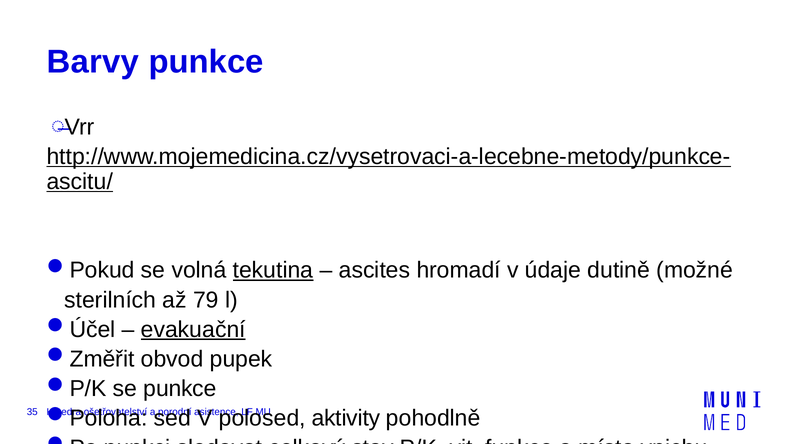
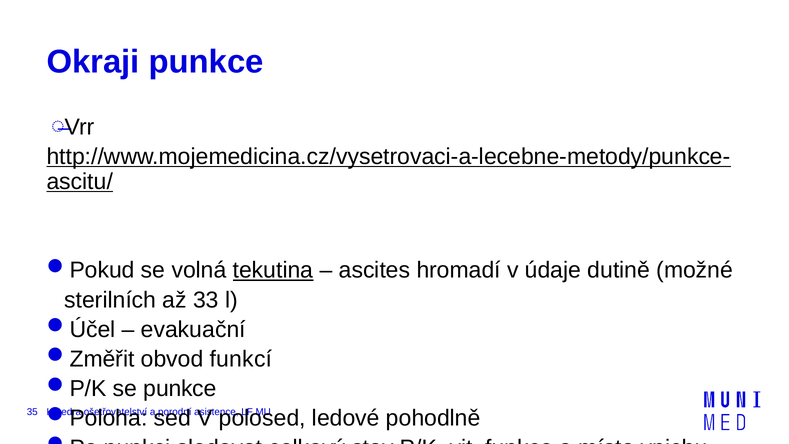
Barvy: Barvy -> Okraji (93, 62)
79: 79 -> 33 (206, 300)
evakuační underline: present -> none (193, 329)
pupek: pupek -> funkcí (241, 359)
aktivity: aktivity -> ledové (346, 418)
